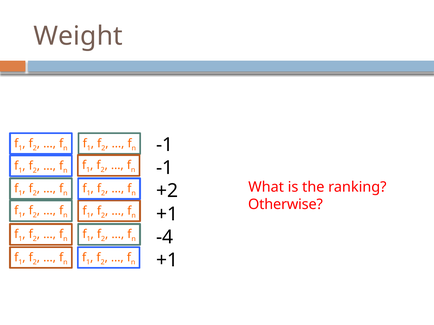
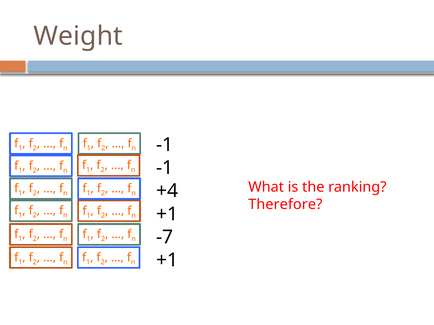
+2: +2 -> +4 (167, 191)
Otherwise: Otherwise -> Therefore (285, 205)
-4: -4 -> -7 (165, 237)
